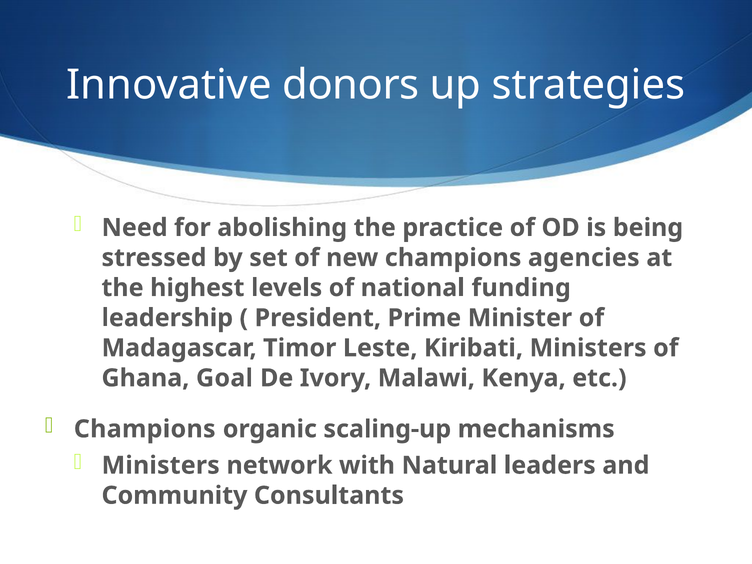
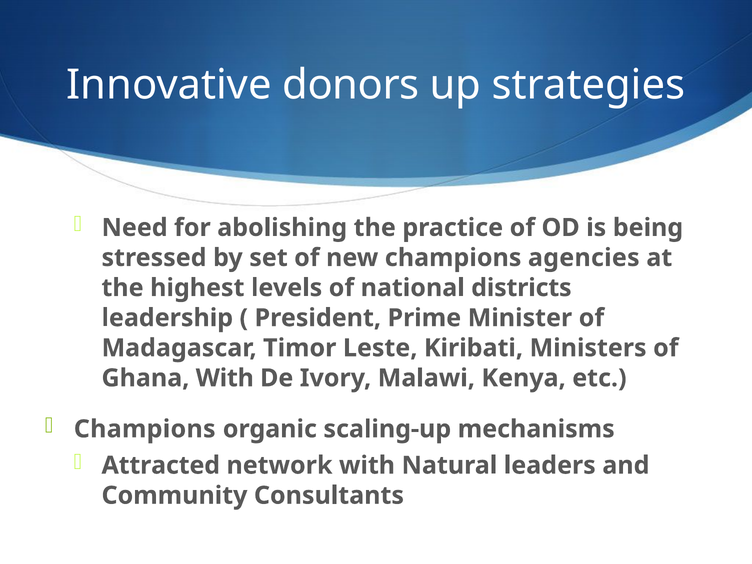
funding: funding -> districts (521, 288)
Ghana Goal: Goal -> With (225, 378)
Ministers: Ministers -> Attracted (161, 465)
